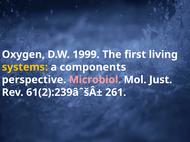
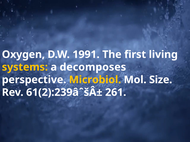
1999: 1999 -> 1991 (86, 55)
components: components -> decomposes (93, 67)
Microbiol colour: pink -> yellow (95, 80)
Just: Just -> Size (161, 80)
